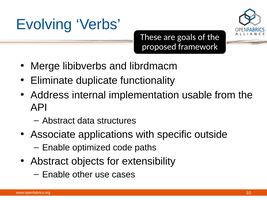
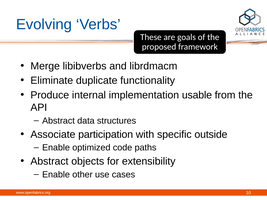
Address: Address -> Produce (50, 95)
applications: applications -> participation (106, 135)
